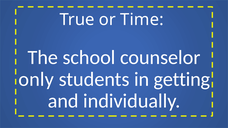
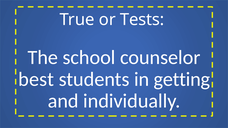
Time: Time -> Tests (142, 20)
only: only -> best (36, 79)
